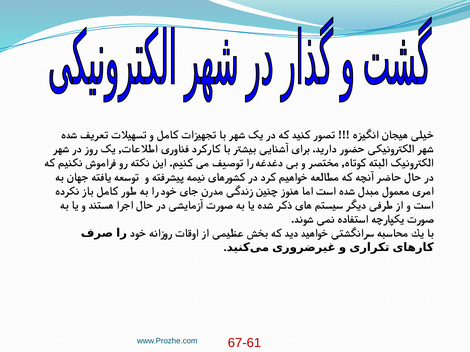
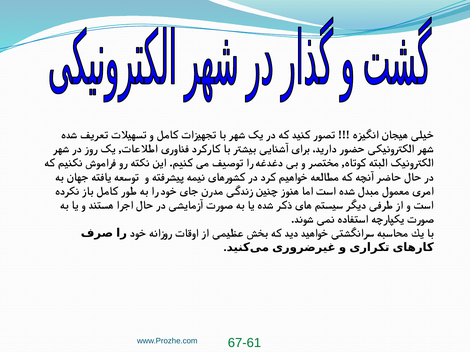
67-61 colour: red -> green (244, 343)
